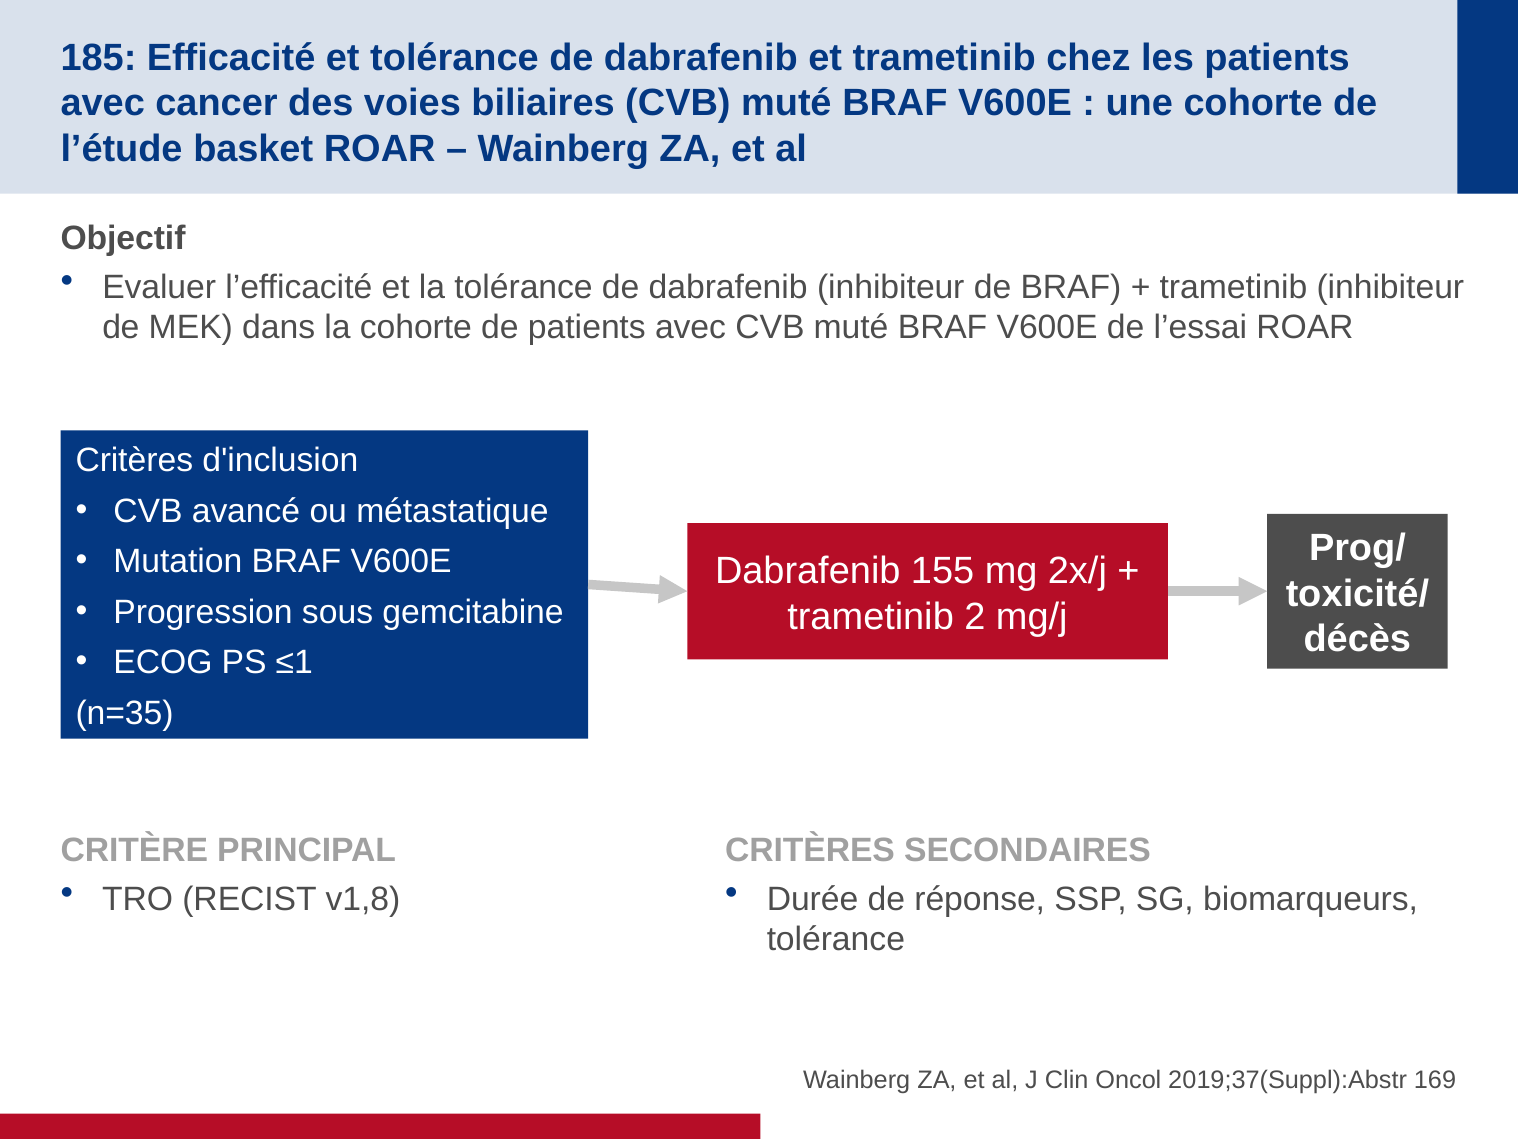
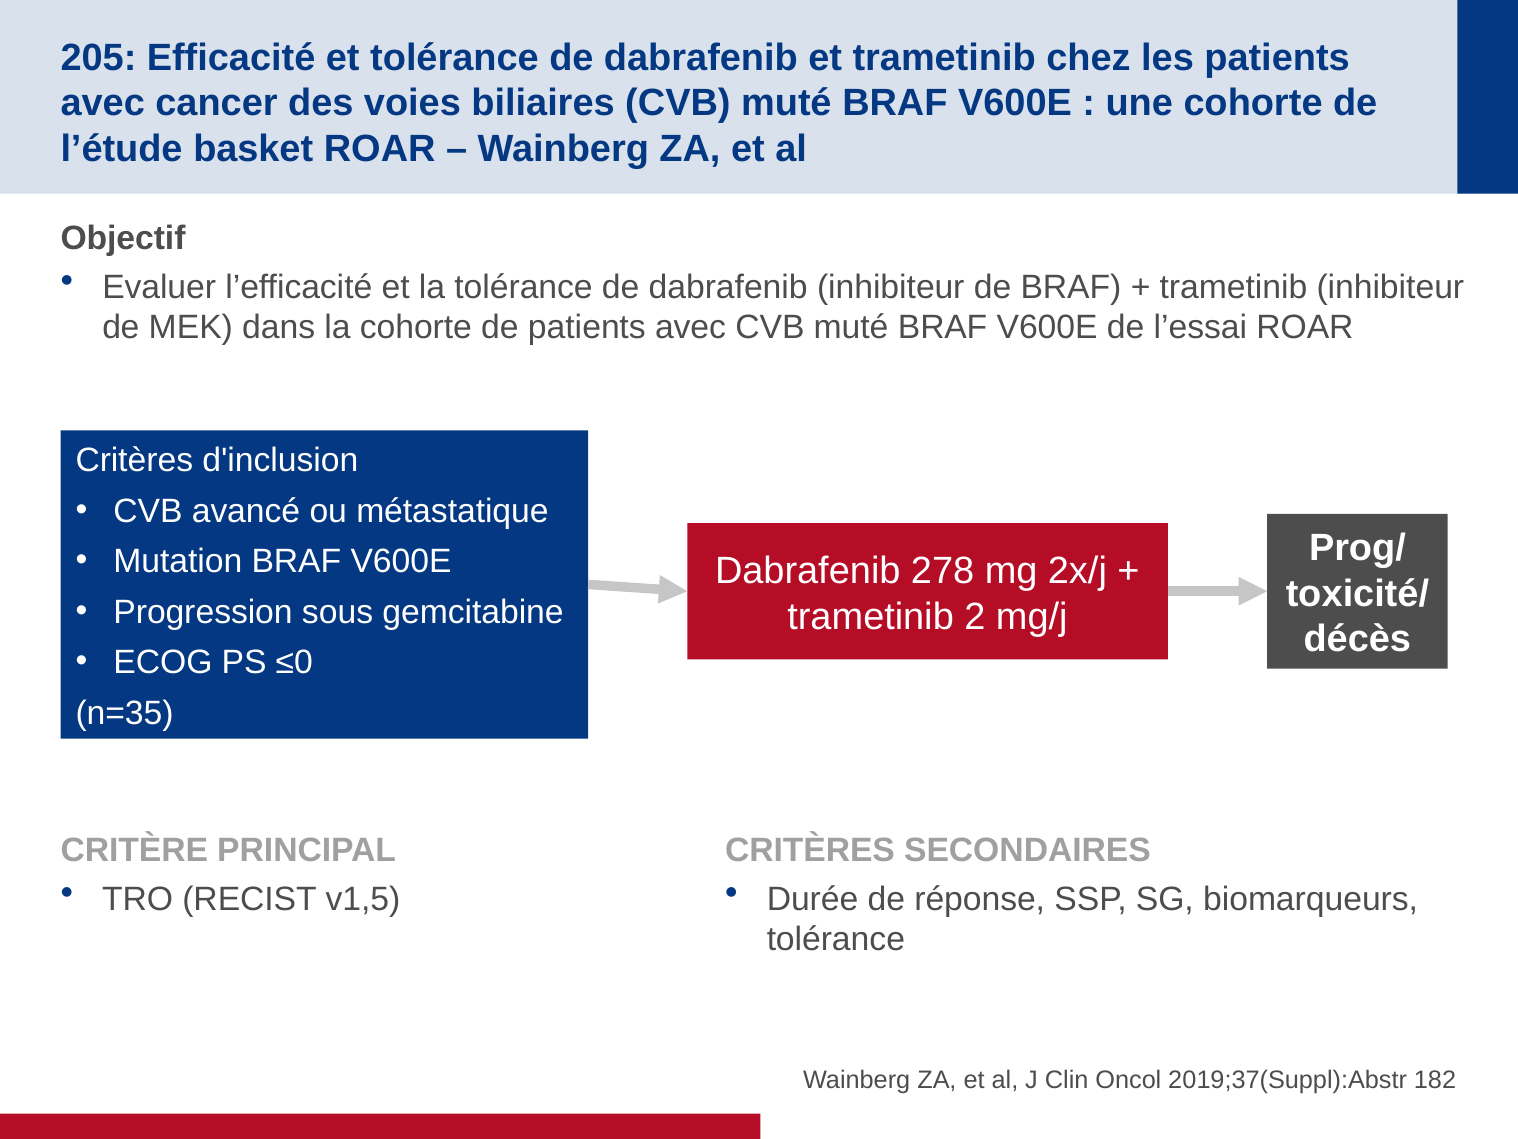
185: 185 -> 205 (99, 58)
155: 155 -> 278 (943, 571)
≤1: ≤1 -> ≤0 (294, 662)
v1,8: v1,8 -> v1,5 (363, 899)
169: 169 -> 182 (1435, 1079)
